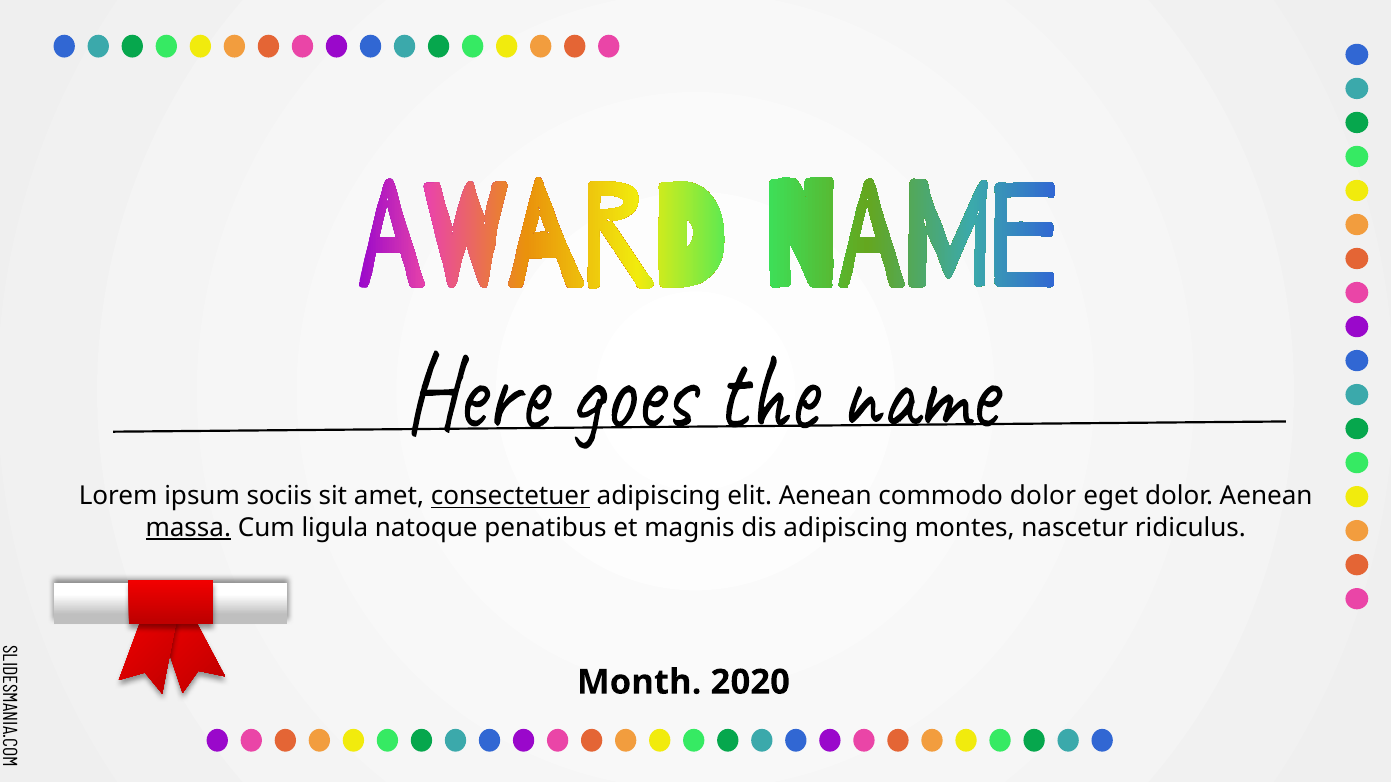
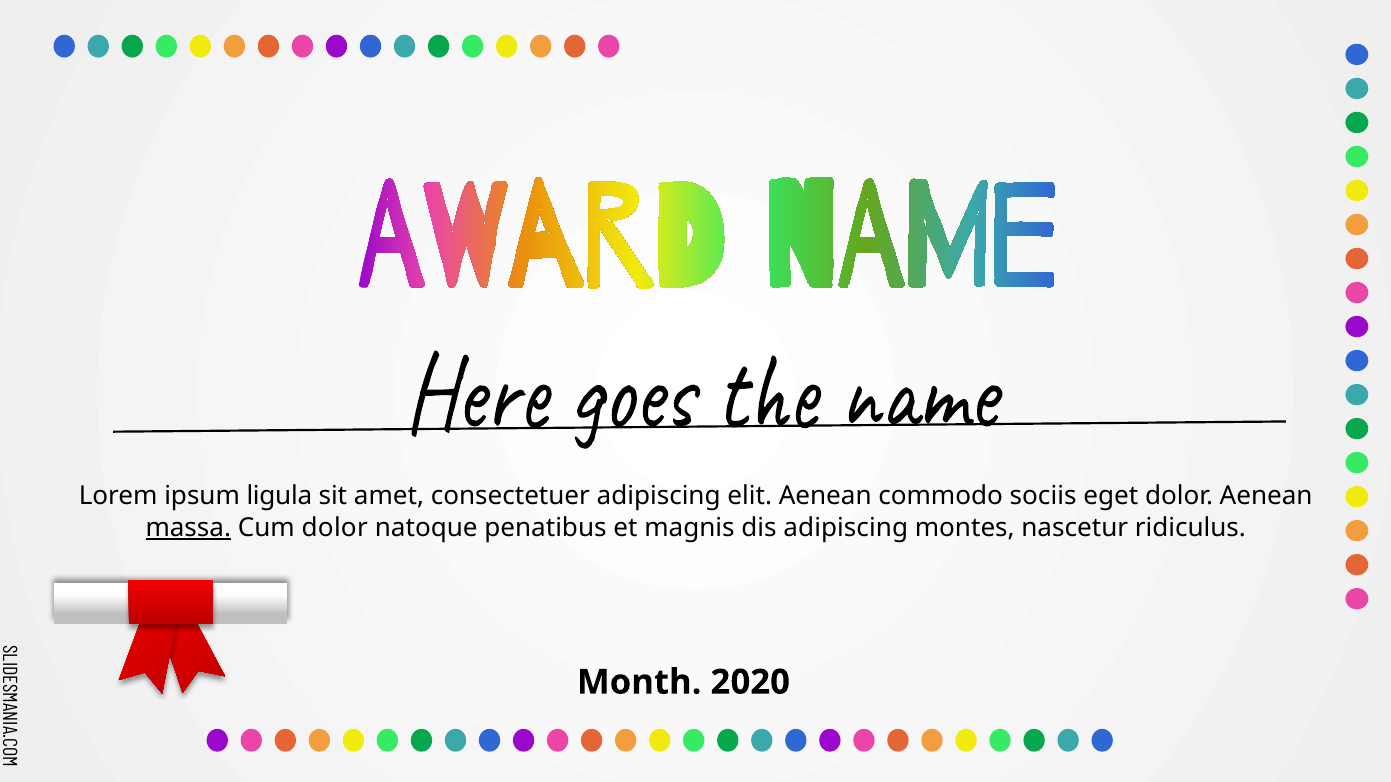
sociis: sociis -> ligula (279, 497)
consectetuer underline: present -> none (510, 497)
commodo dolor: dolor -> sociis (1043, 497)
Cum ligula: ligula -> dolor (335, 528)
